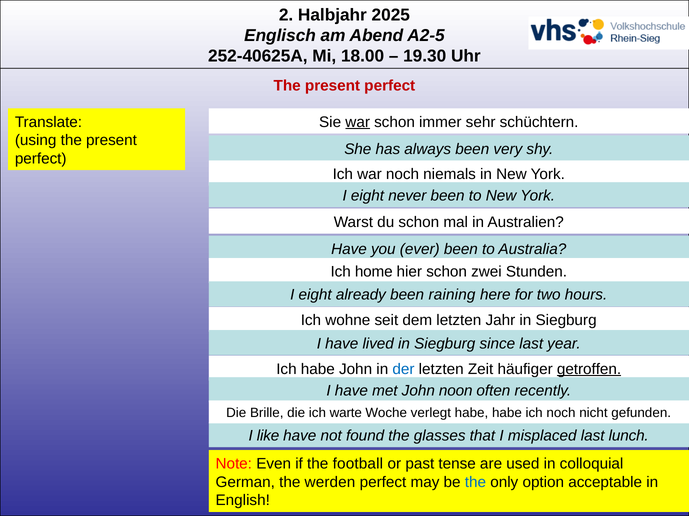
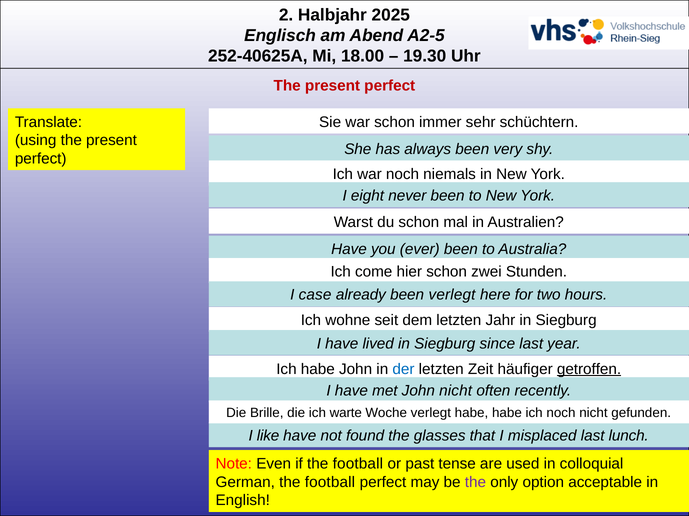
war underline: present -> none (358, 122)
home: home -> come (374, 272)
eight: eight -> case (315, 295)
been raining: raining -> verlegt (452, 295)
John noon: noon -> nicht (456, 391)
German the werden: werden -> football (330, 483)
the colour: blue -> purple (475, 483)
